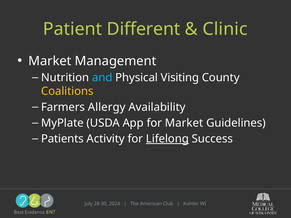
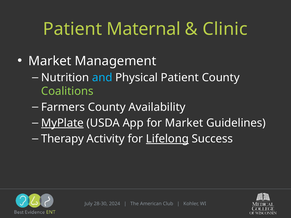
Different: Different -> Maternal (144, 29)
Physical Visiting: Visiting -> Patient (180, 78)
Coalitions colour: yellow -> light green (67, 91)
Farmers Allergy: Allergy -> County (107, 107)
MyPlate underline: none -> present (62, 123)
Patients: Patients -> Therapy (62, 139)
